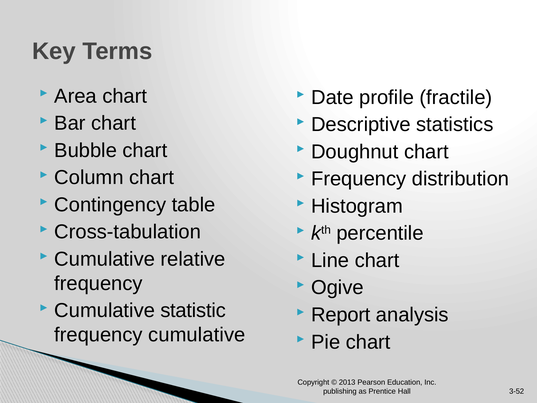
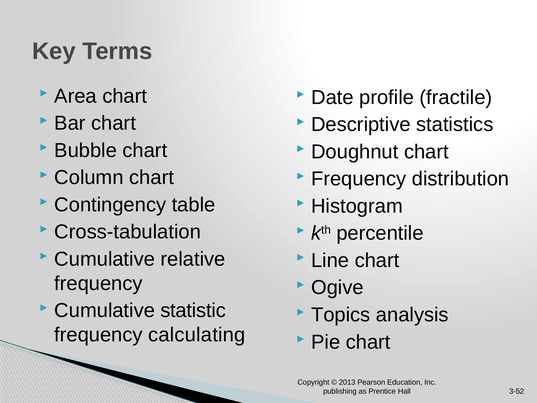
Report: Report -> Topics (341, 315)
frequency cumulative: cumulative -> calculating (197, 335)
